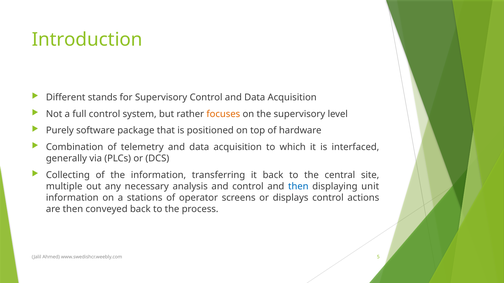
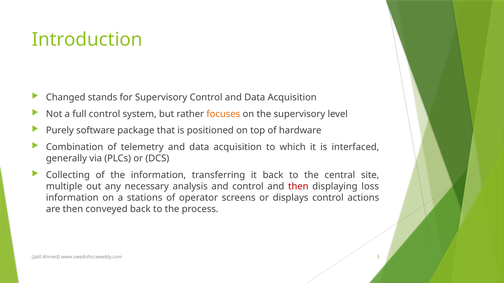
Different: Different -> Changed (66, 98)
then colour: blue -> red (298, 187)
unit: unit -> loss (370, 187)
